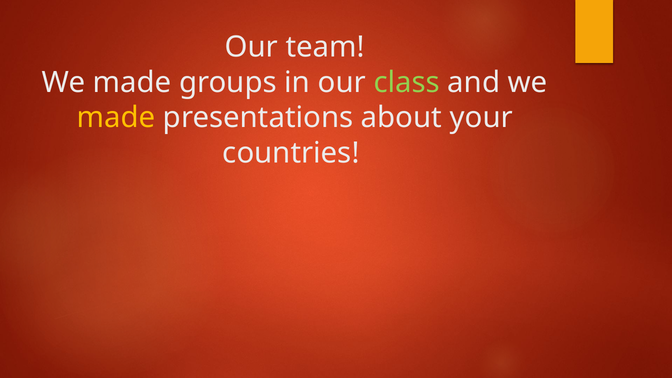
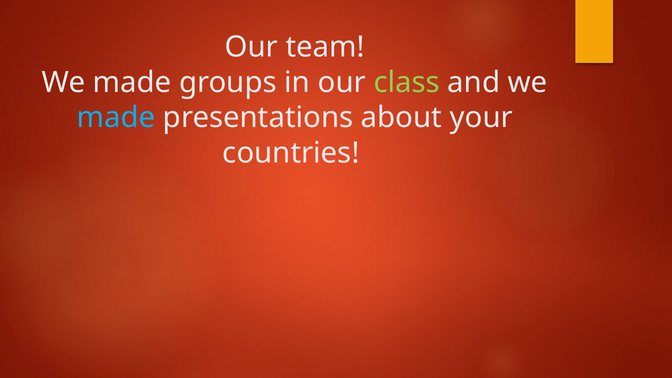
made colour: yellow -> light blue (116, 118)
